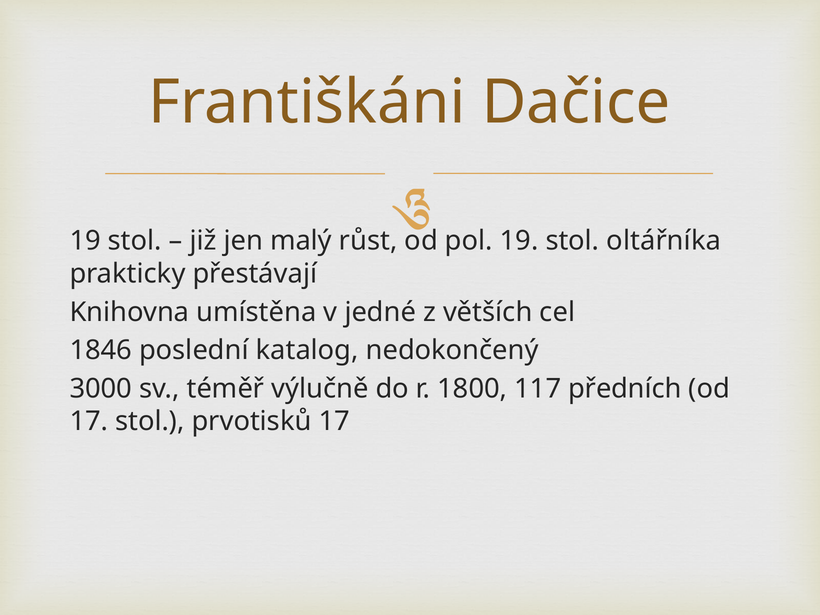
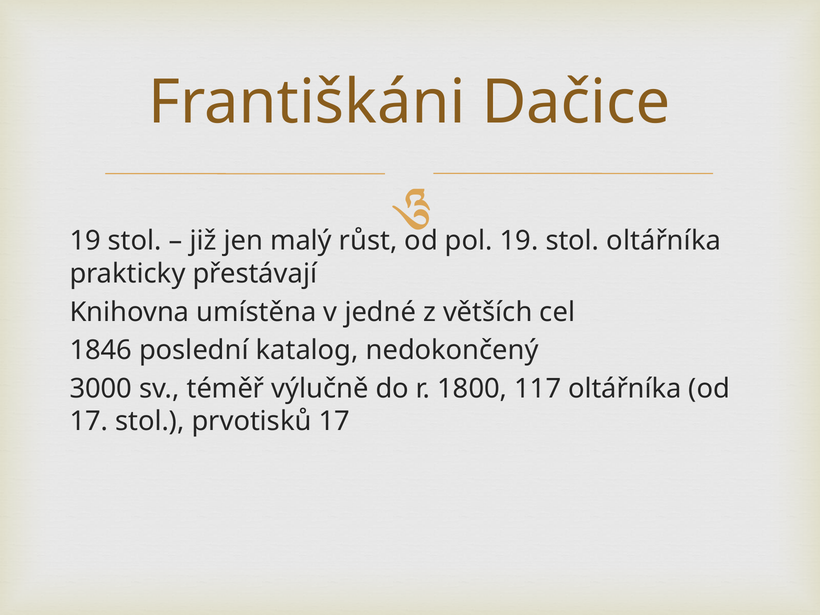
117 předních: předních -> oltářníka (625, 389)
